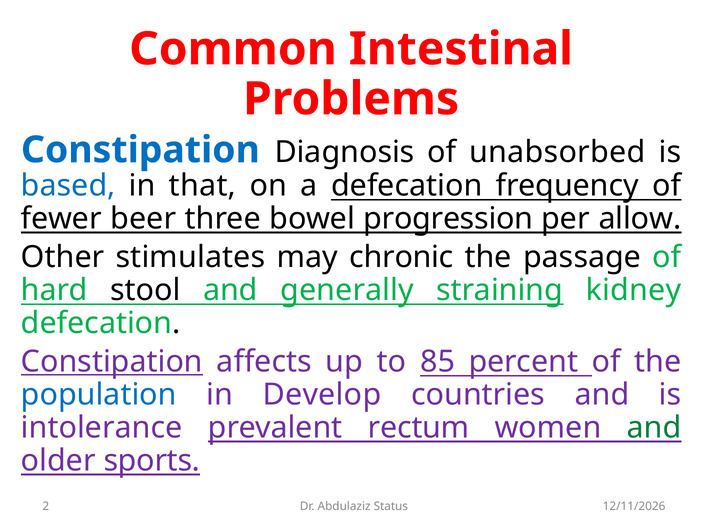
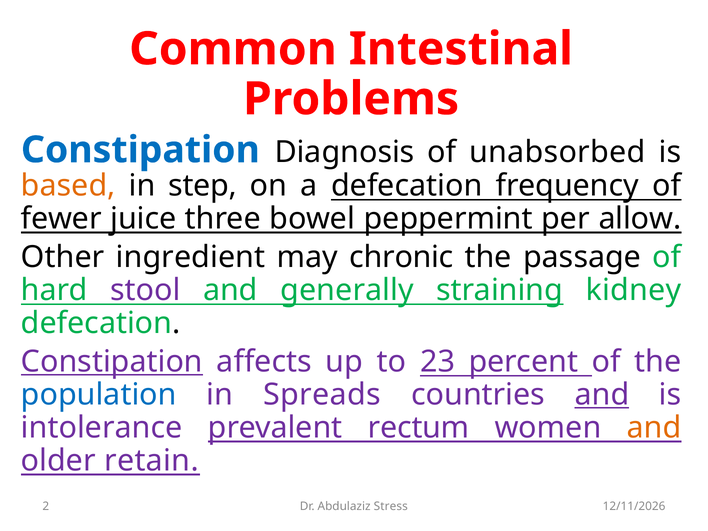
based colour: blue -> orange (68, 186)
that: that -> step (203, 186)
beer: beer -> juice (143, 219)
progression: progression -> peppermint (448, 219)
stimulates: stimulates -> ingredient (191, 257)
stool colour: black -> purple (145, 290)
85: 85 -> 23 (438, 362)
Develop: Develop -> Spreads (322, 395)
and underline: none -> present (602, 395)
and colour: green -> orange (654, 428)
sports: sports -> retain (151, 461)
Status: Status -> Stress (391, 506)
